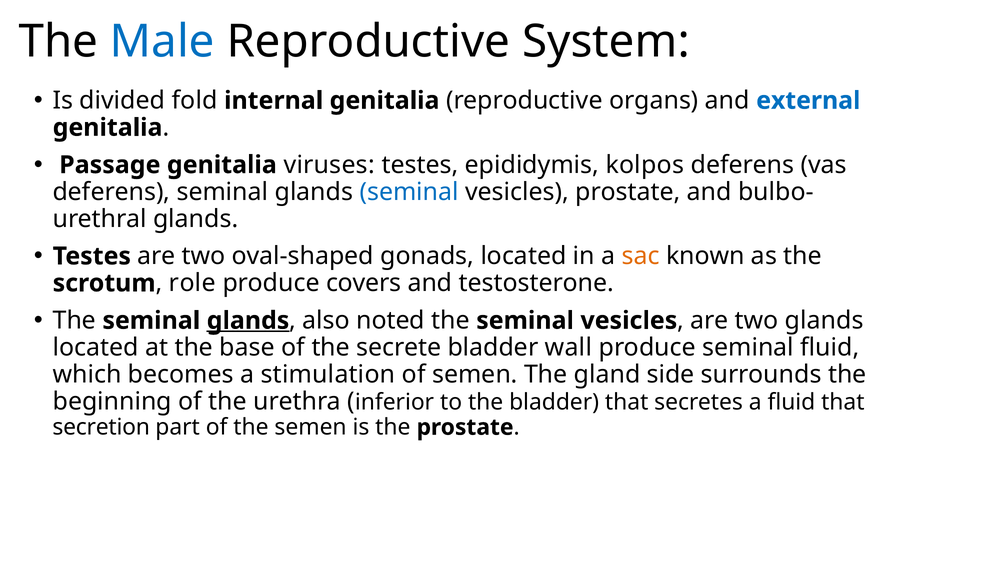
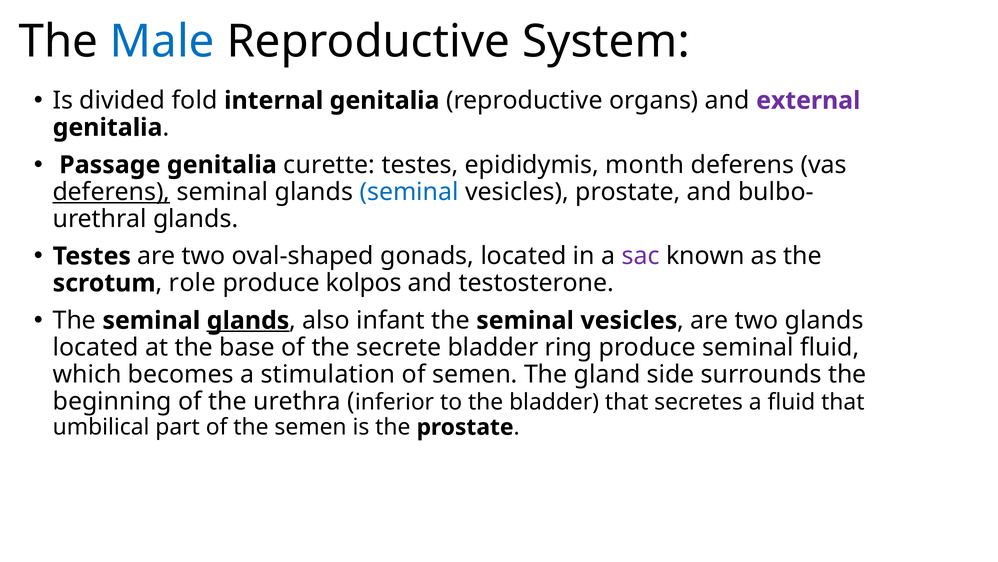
external colour: blue -> purple (808, 100)
viruses: viruses -> curette (329, 165)
kolpos: kolpos -> month (645, 165)
deferens underline: none -> present (111, 192)
sac colour: orange -> purple (641, 256)
covers: covers -> kolpos (364, 283)
noted: noted -> infant (391, 320)
wall: wall -> ring (569, 347)
secretion: secretion -> umbilical (101, 427)
